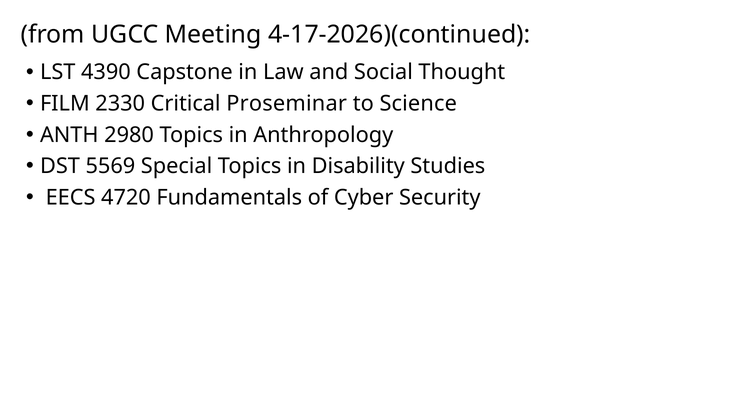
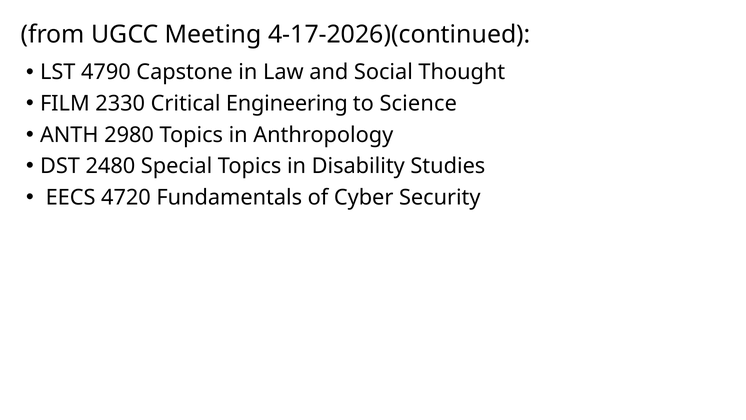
4390: 4390 -> 4790 (106, 72)
Proseminar: Proseminar -> Engineering (287, 103)
5569: 5569 -> 2480 (110, 166)
